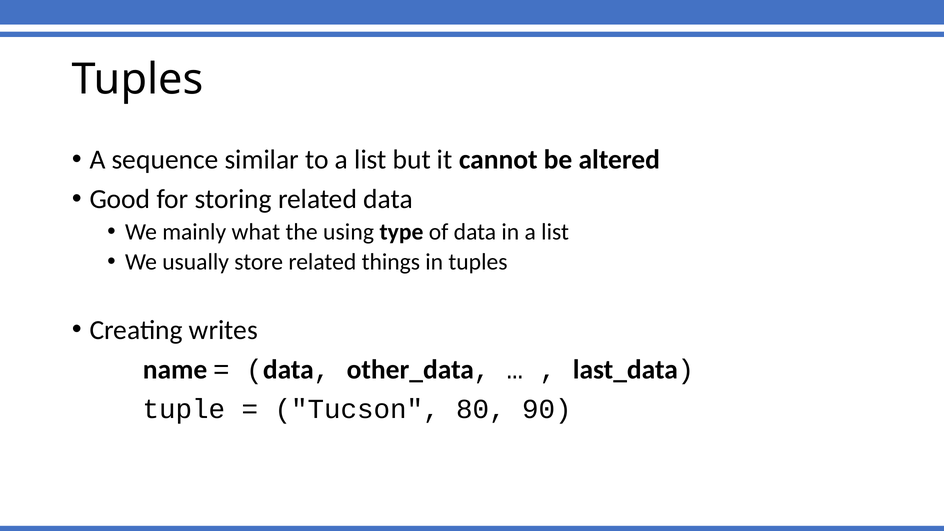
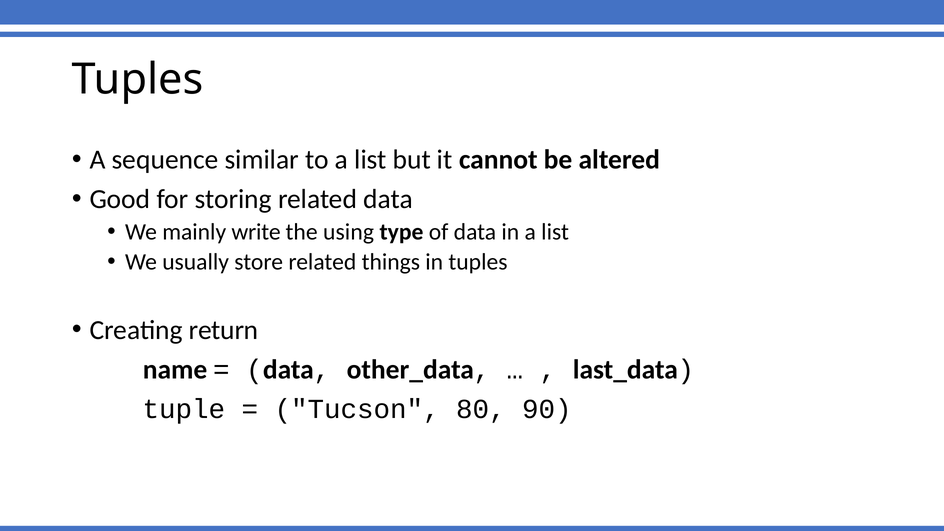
what: what -> write (256, 232)
writes: writes -> return (223, 330)
